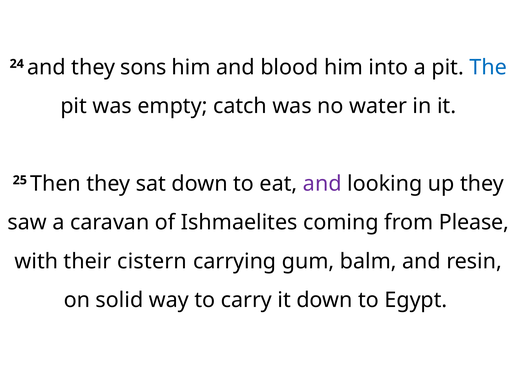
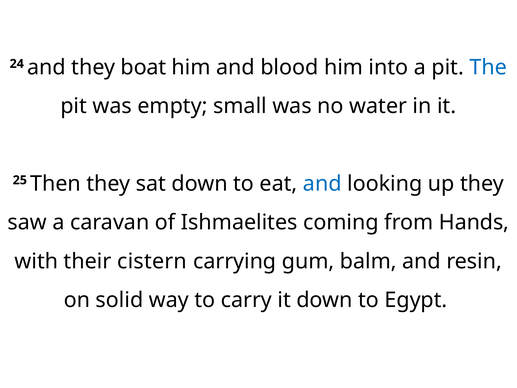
sons: sons -> boat (143, 67)
catch: catch -> small (240, 106)
and colour: purple -> blue (322, 184)
Please: Please -> Hands (474, 222)
